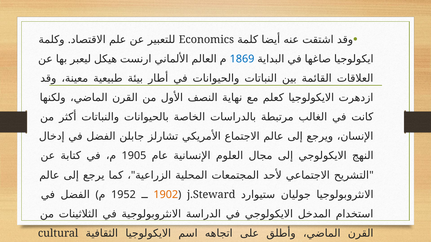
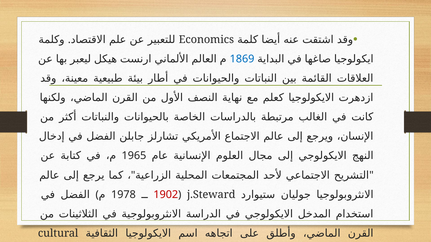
1905: 1905 -> 1965 (134, 156)
1952: 1952 -> 1978 (123, 195)
1902 colour: orange -> red (166, 195)
